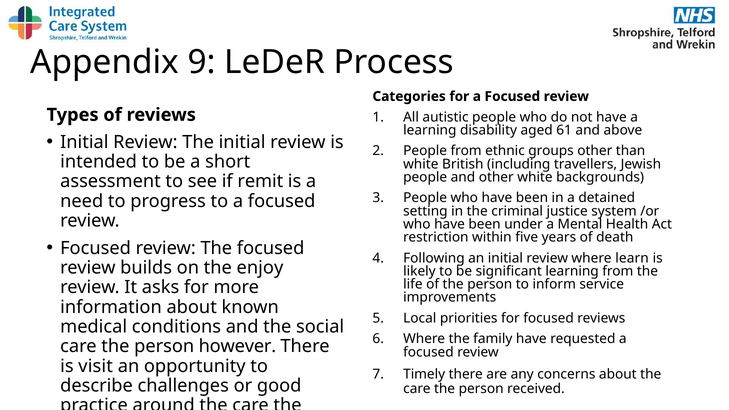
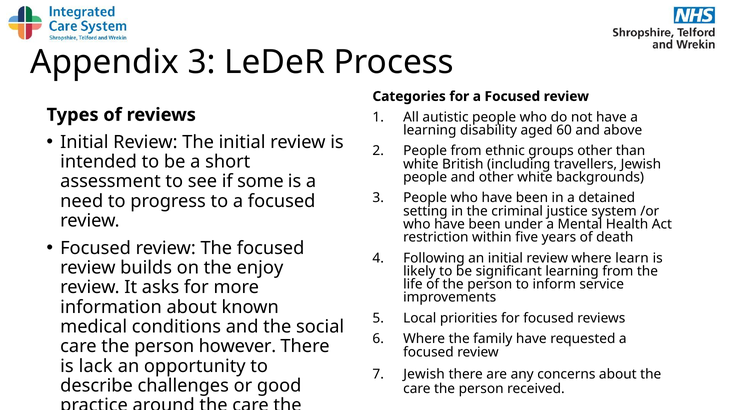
Appendix 9: 9 -> 3 (202, 62)
61: 61 -> 60 (564, 130)
remit: remit -> some (260, 181)
visit: visit -> lack (96, 366)
Timely: Timely -> Jewish (424, 374)
